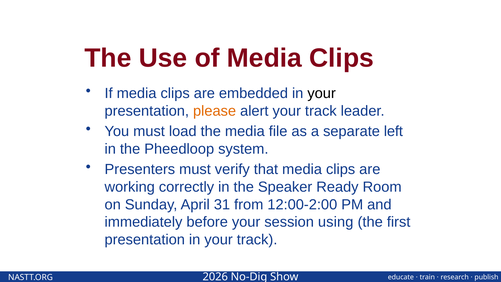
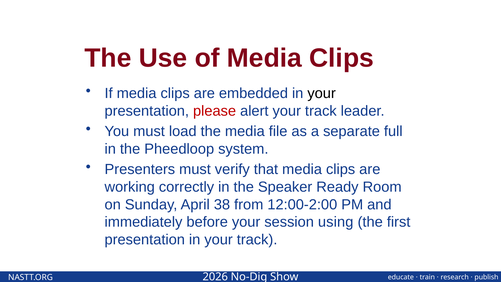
please colour: orange -> red (215, 111)
left: left -> full (393, 132)
31: 31 -> 38 (222, 205)
